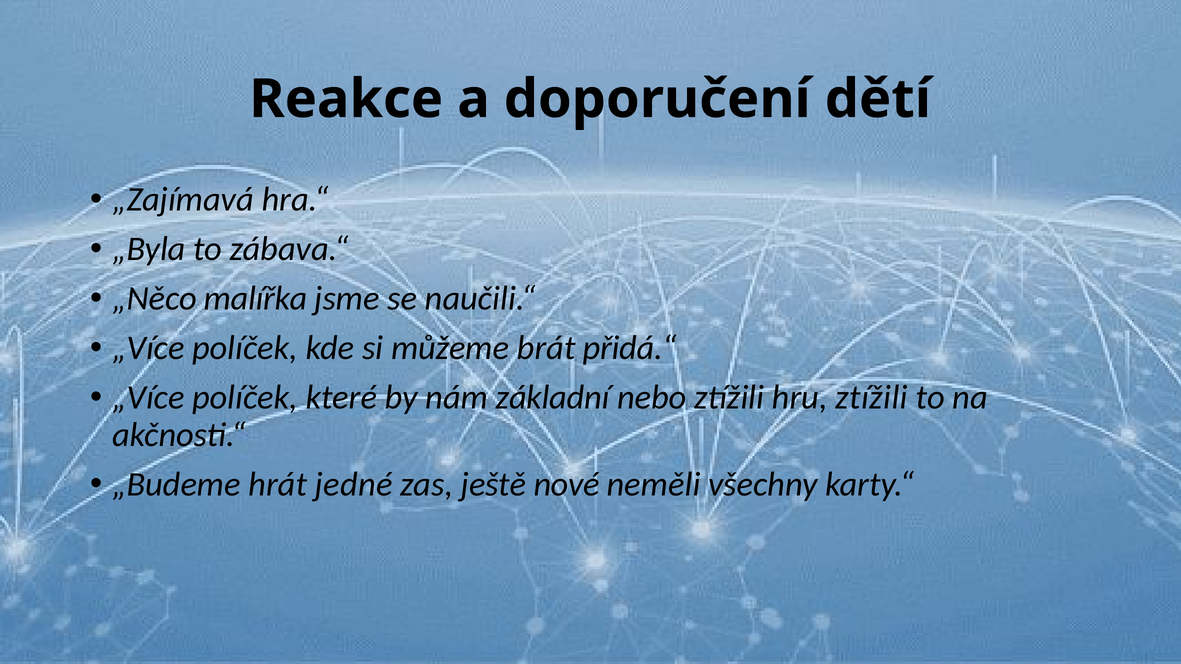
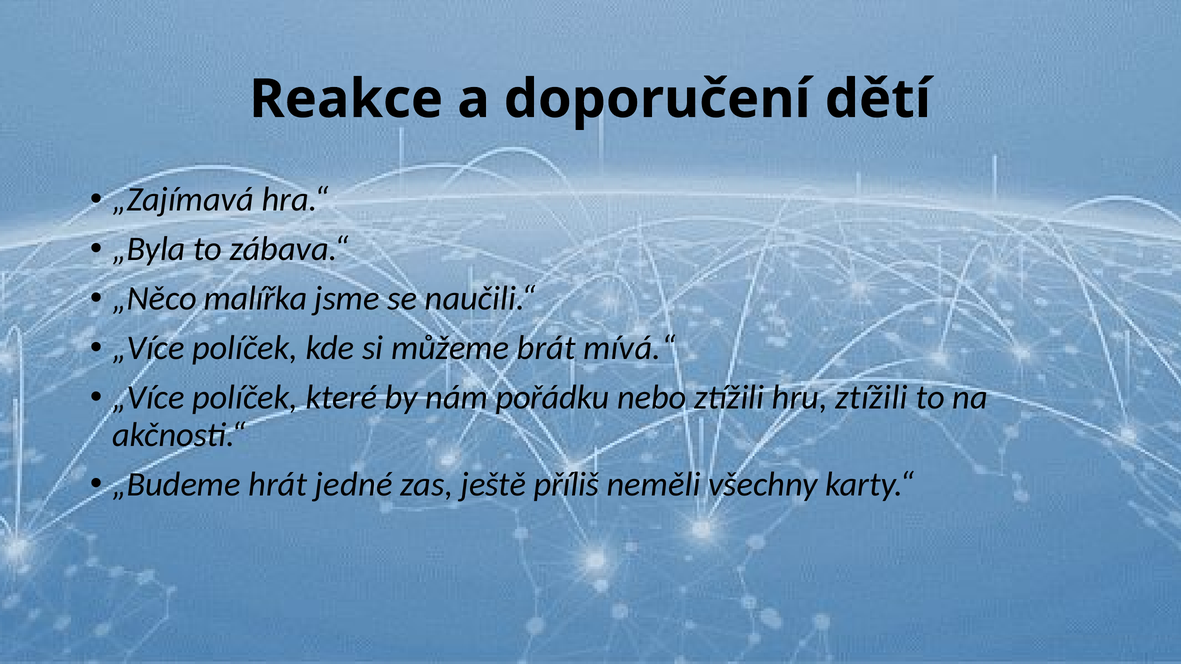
přidá.“: přidá.“ -> mívá.“ (630, 348)
základní: základní -> pořádku (553, 398)
nové: nové -> příliš (567, 484)
